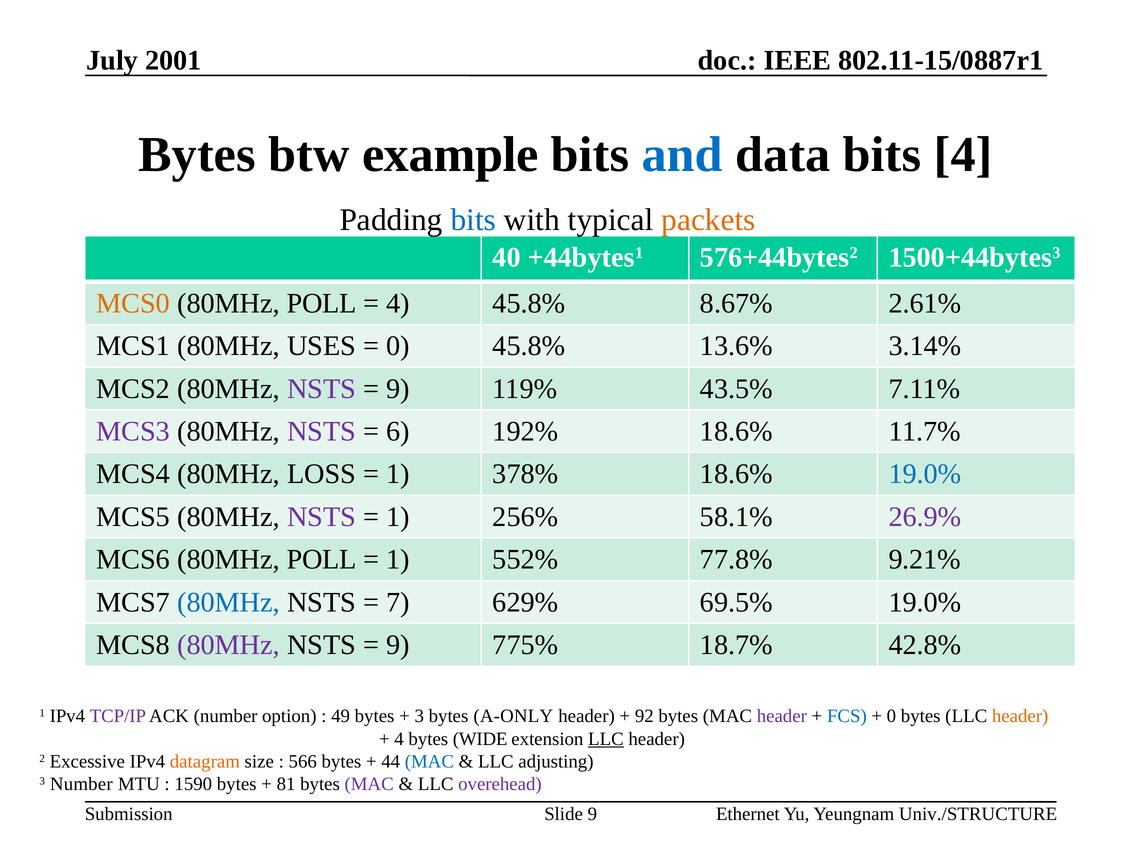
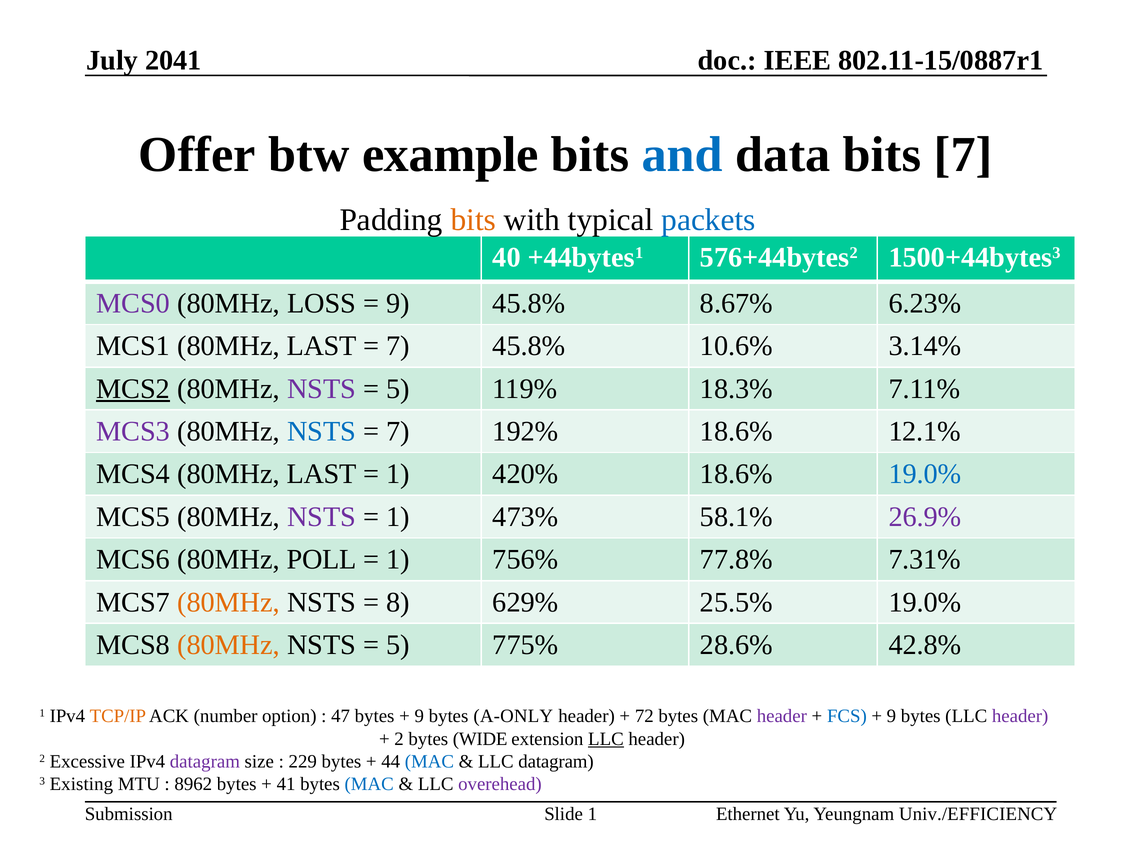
2001: 2001 -> 2041 (173, 60)
Bytes: Bytes -> Offer (197, 154)
bits 4: 4 -> 7 (963, 154)
bits colour: blue -> orange (473, 220)
packets colour: orange -> blue (709, 220)
MCS0 colour: orange -> purple (133, 303)
POLL: POLL -> LOSS (322, 303)
4: 4 -> 9 (398, 303)
2.61%: 2.61% -> 6.23% (925, 303)
MCS1 80MHz USES: USES -> LAST (322, 346)
0: 0 -> 7 (398, 346)
13.6%: 13.6% -> 10.6% (736, 346)
MCS2 underline: none -> present (133, 389)
9: 9 -> 5 (398, 389)
43.5%: 43.5% -> 18.3% (736, 389)
NSTS colour: purple -> blue (322, 431)
6: 6 -> 7 (398, 431)
11.7%: 11.7% -> 12.1% (925, 431)
MCS4 80MHz LOSS: LOSS -> LAST (322, 474)
378%: 378% -> 420% (525, 474)
256%: 256% -> 473% (525, 517)
552%: 552% -> 756% (525, 560)
9.21%: 9.21% -> 7.31% (925, 560)
80MHz colour: blue -> orange (229, 602)
7: 7 -> 8 (398, 602)
69.5%: 69.5% -> 25.5% (736, 602)
80MHz colour: purple -> orange (229, 645)
9: 9 -> 5 (398, 645)
18.7%: 18.7% -> 28.6% (736, 645)
TCP/IP colour: purple -> orange (118, 716)
49: 49 -> 47 (341, 716)
3: 3 -> 9 (419, 716)
92: 92 -> 72 (644, 716)
0: 0 -> 9 (891, 716)
header colour: orange -> purple (1020, 716)
4: 4 -> 2 (399, 739)
datagram colour: orange -> purple (205, 761)
566: 566 -> 229 (303, 761)
LLC adjusting: adjusting -> datagram (556, 761)
3 Number: Number -> Existing (81, 784)
1590: 1590 -> 8962 (193, 784)
81: 81 -> 41 (286, 784)
MAC colour: purple -> blue (369, 784)
Slide 9: 9 -> 1 (592, 814)
Univ./STRUCTURE: Univ./STRUCTURE -> Univ./EFFICIENCY (978, 814)
